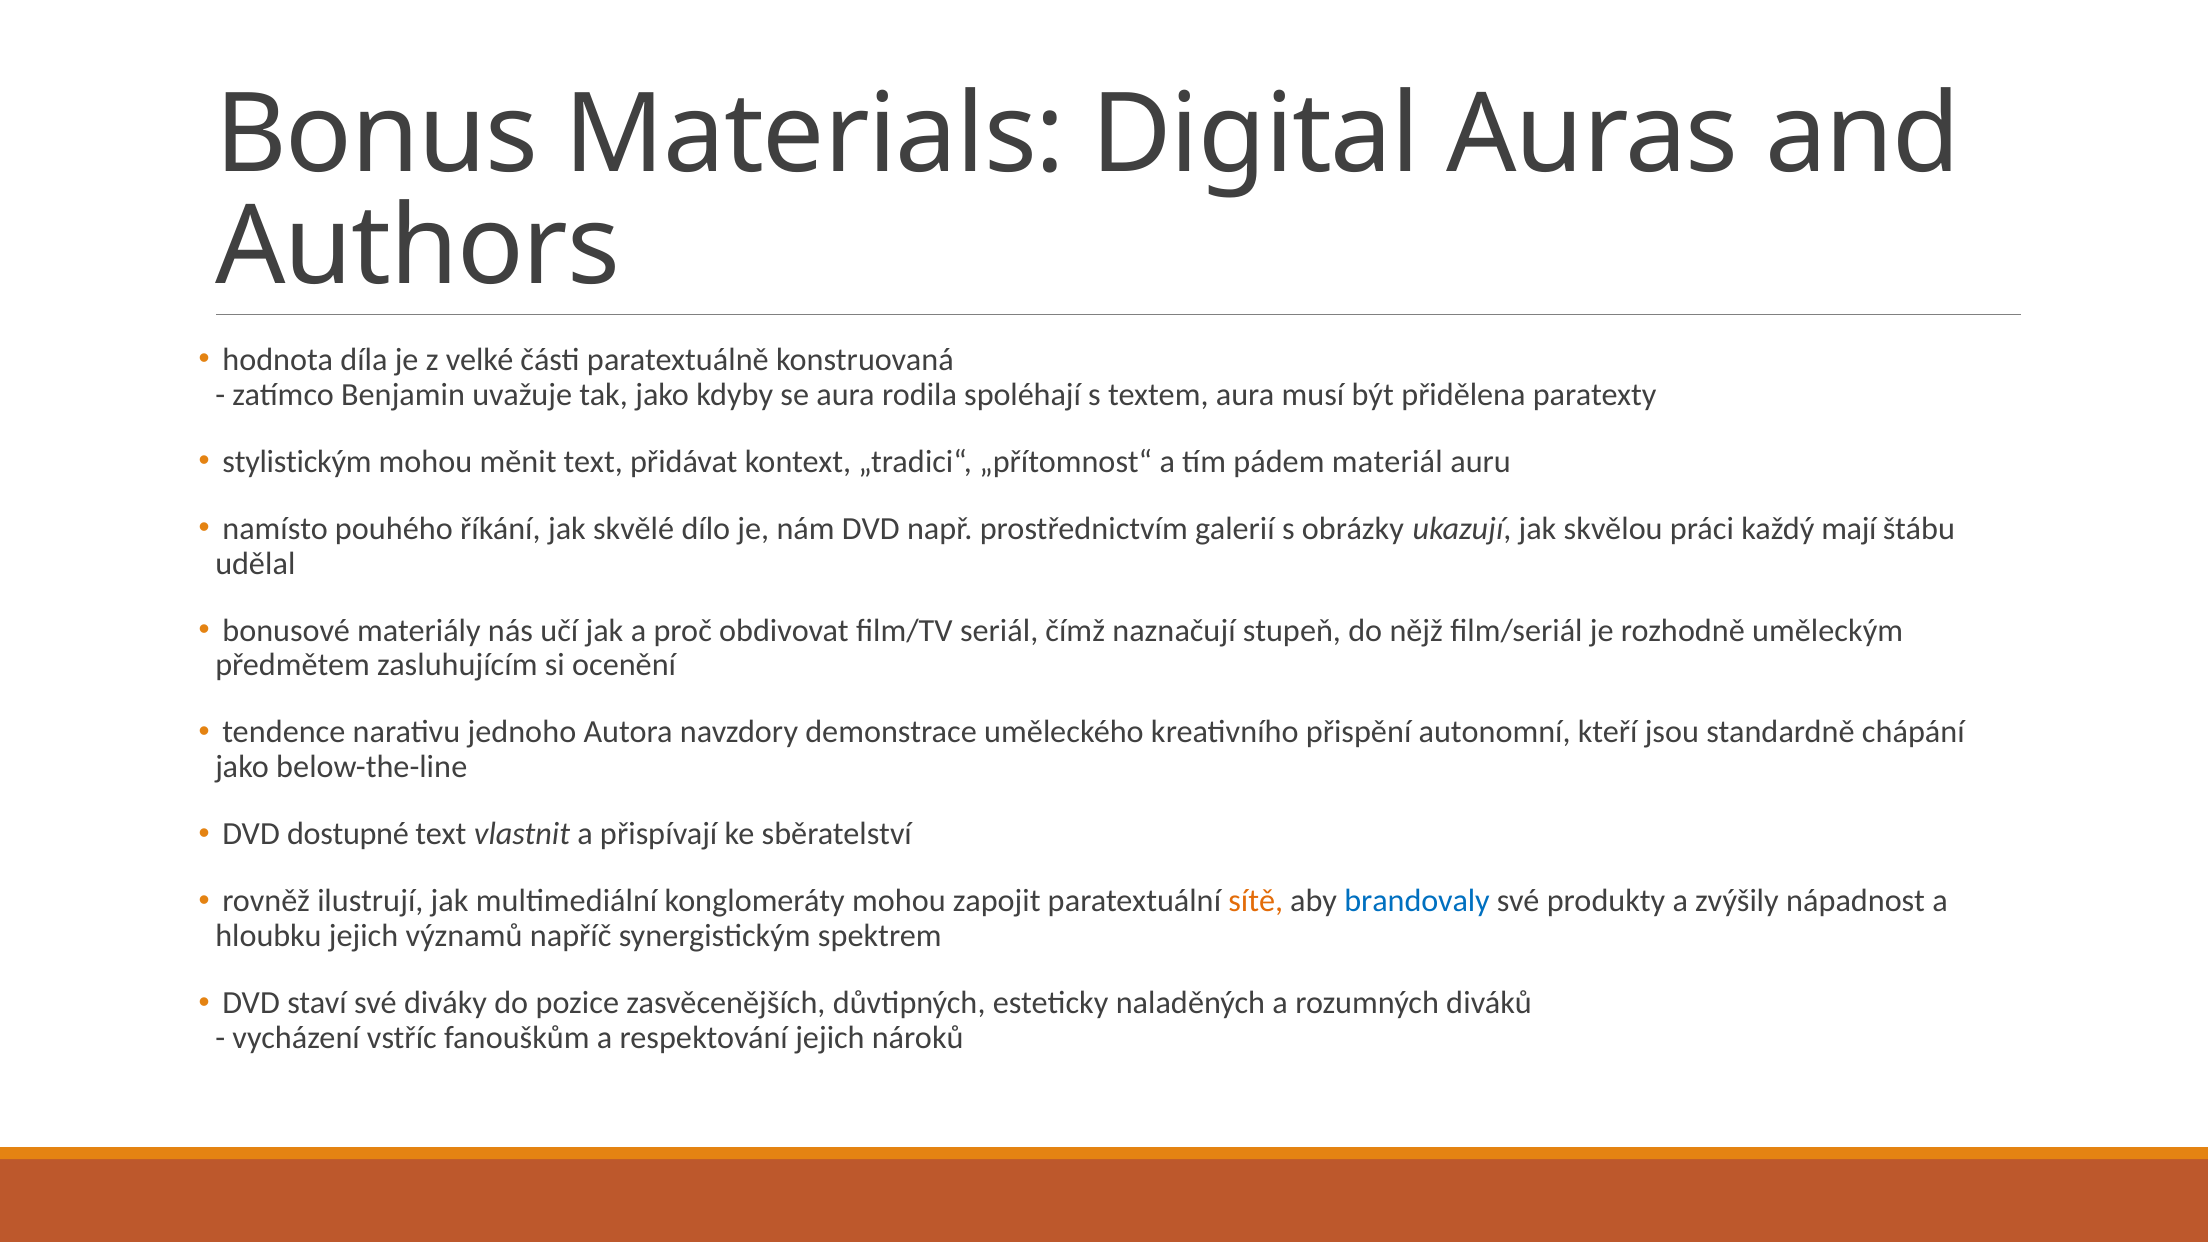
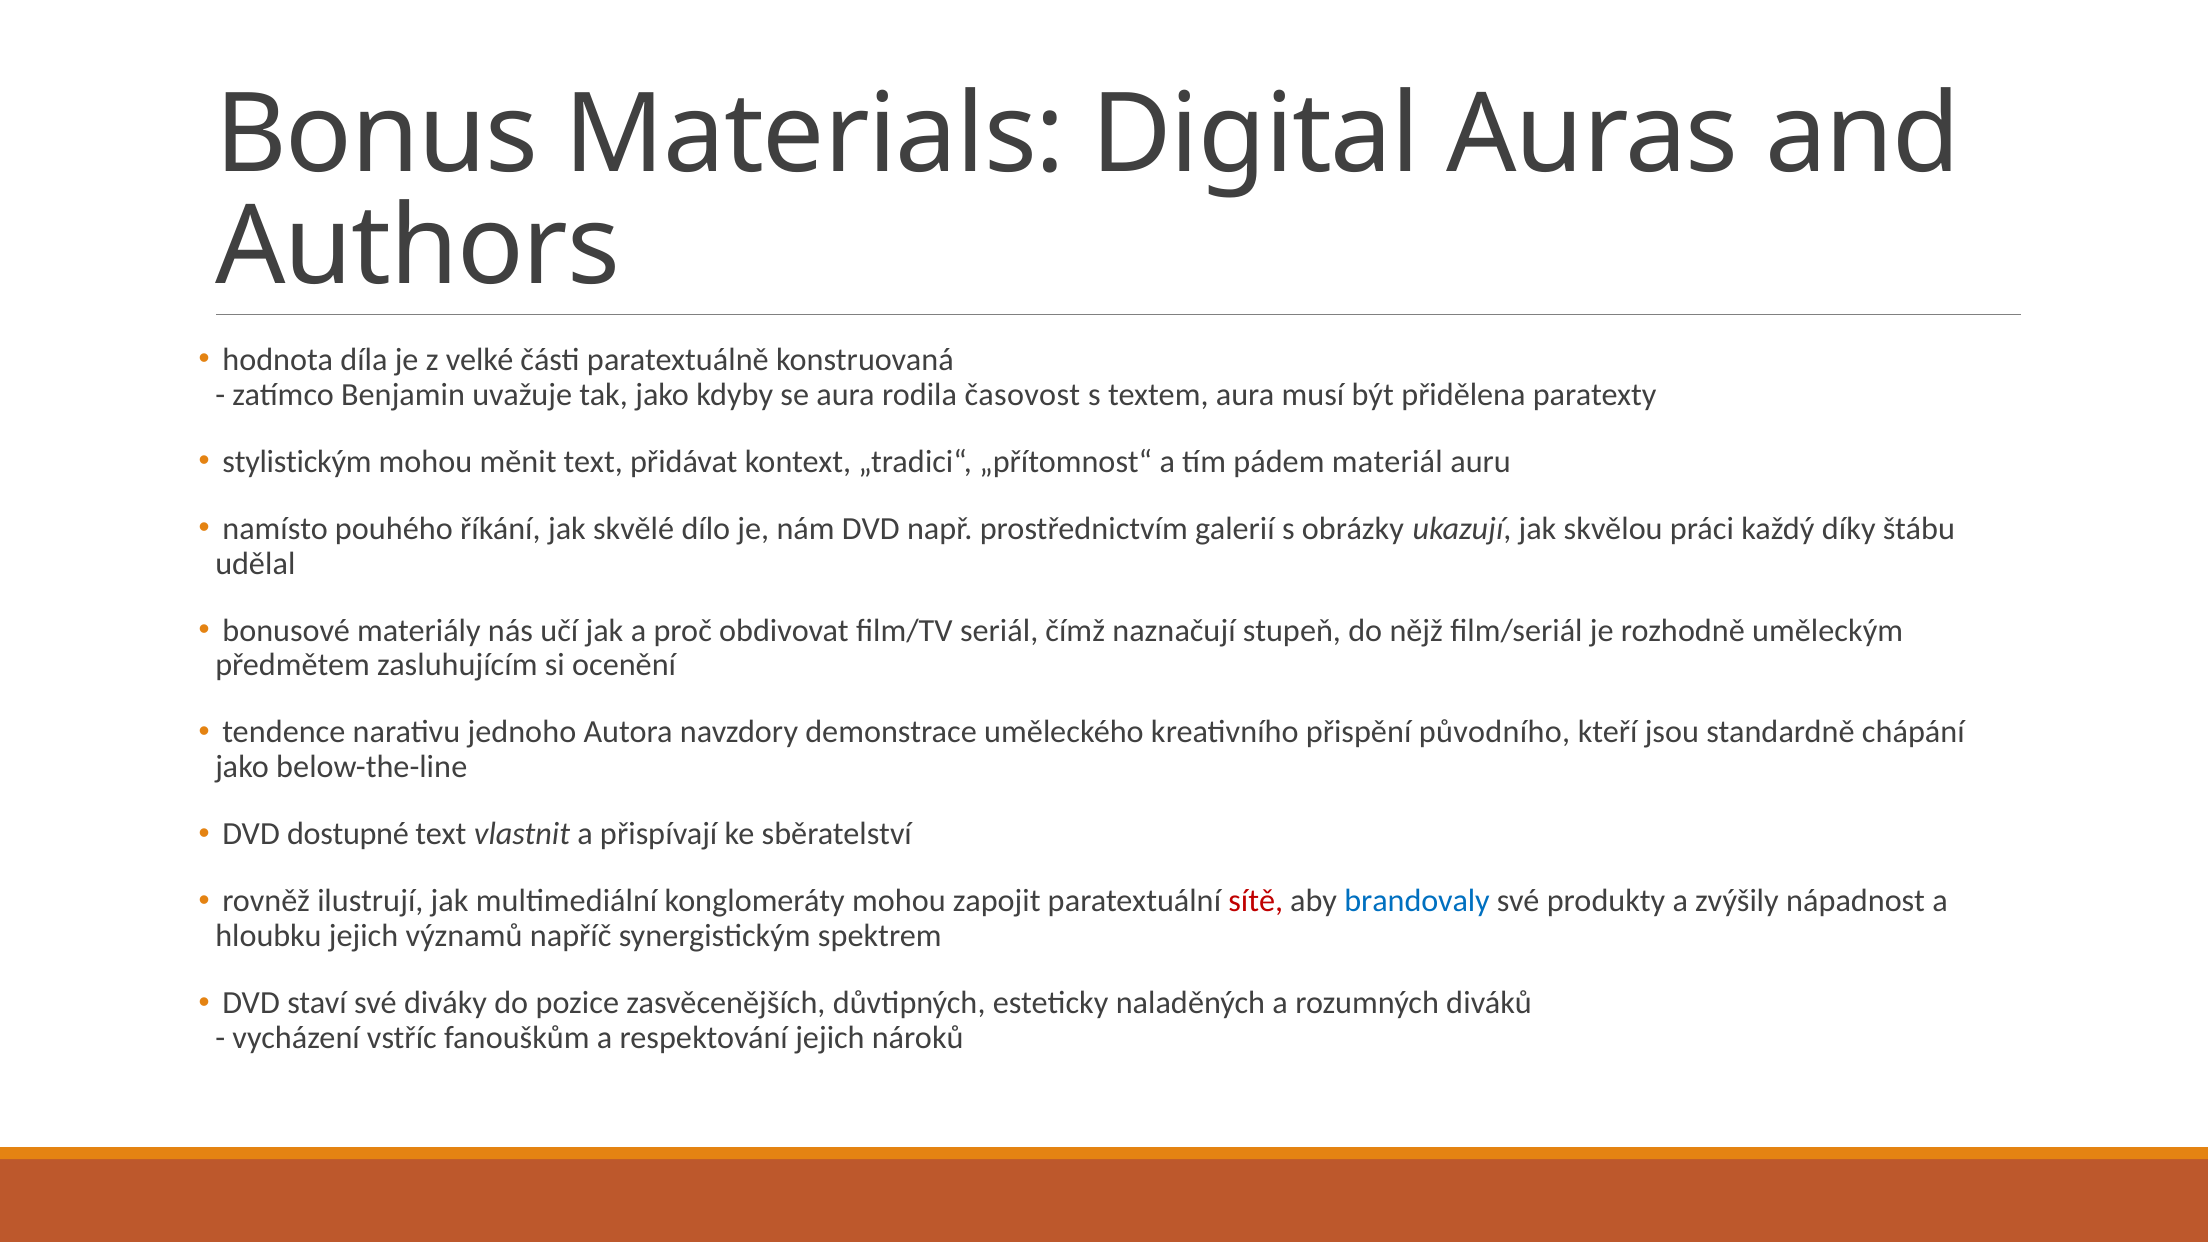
spoléhají: spoléhají -> časovost (1022, 395)
mají: mají -> díky (1849, 529)
autonomní: autonomní -> původního (1494, 732)
sítě colour: orange -> red (1256, 901)
